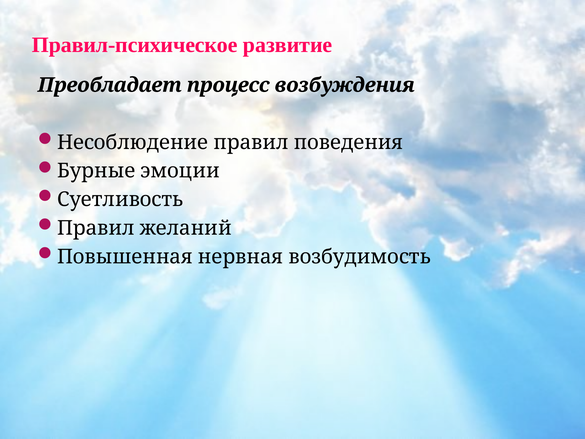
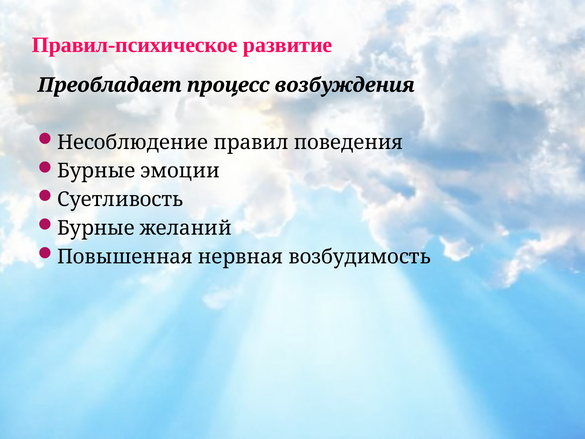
Правил: Правил -> Бурные (96, 228)
